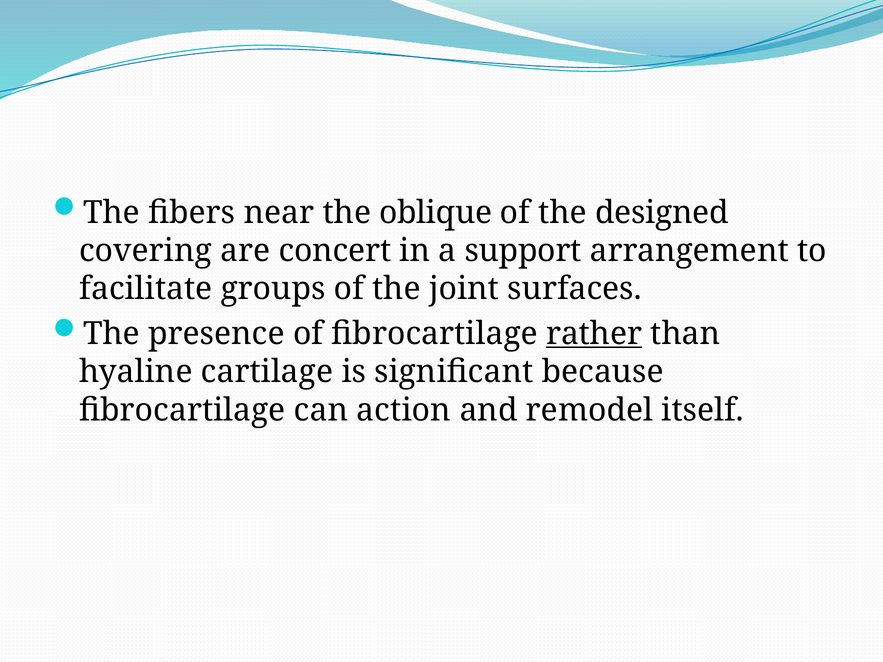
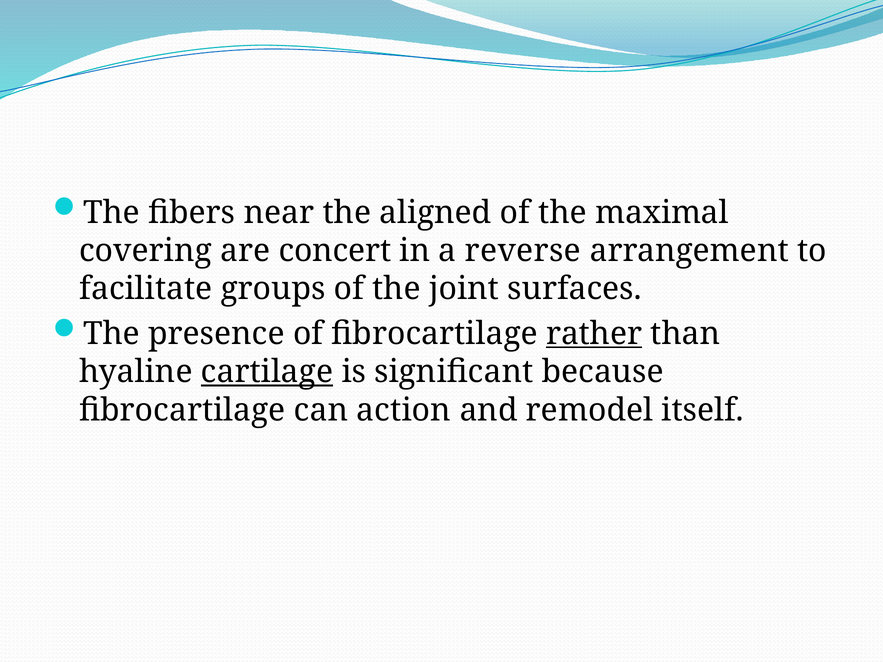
oblique: oblique -> aligned (435, 213)
designed: designed -> maximal (662, 213)
support: support -> reverse (523, 251)
cartilage underline: none -> present (267, 372)
